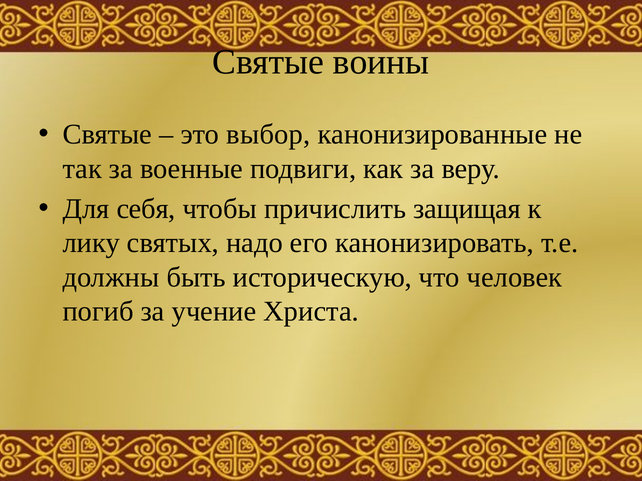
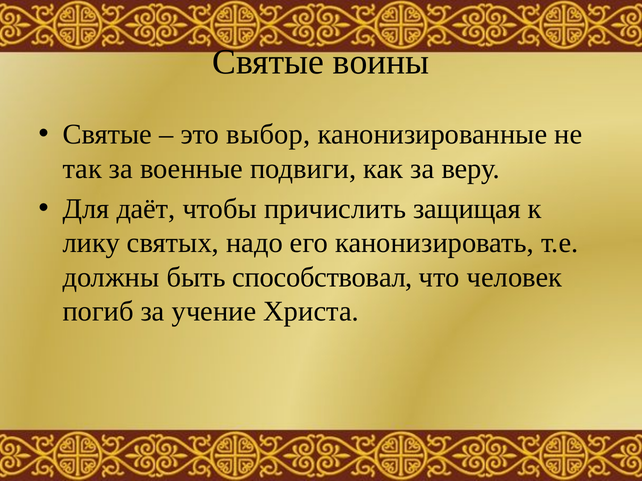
себя: себя -> даёт (146, 209)
историческую: историческую -> способствовал (322, 277)
